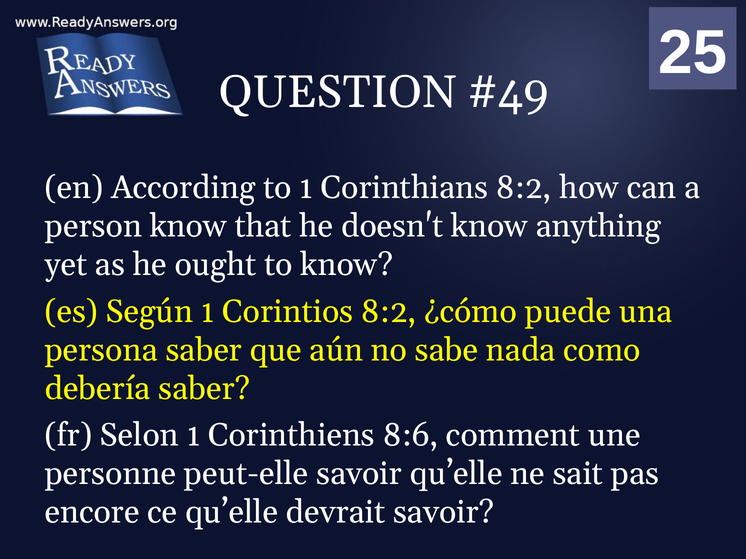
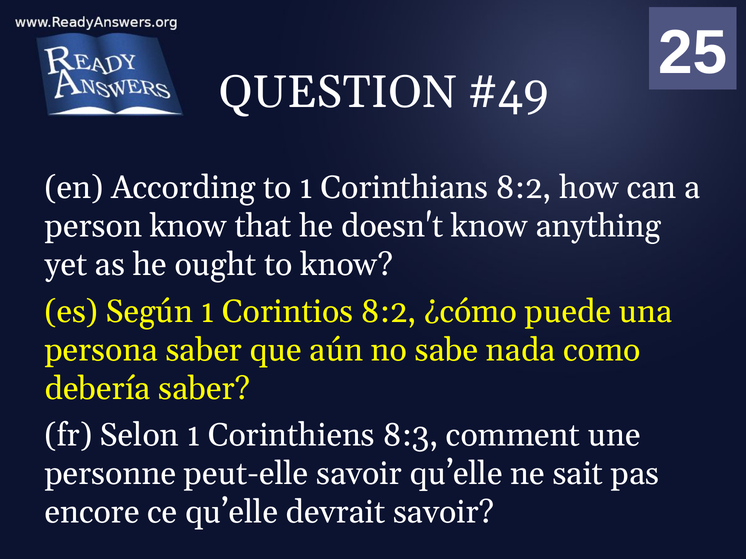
8:6: 8:6 -> 8:3 (410, 435)
